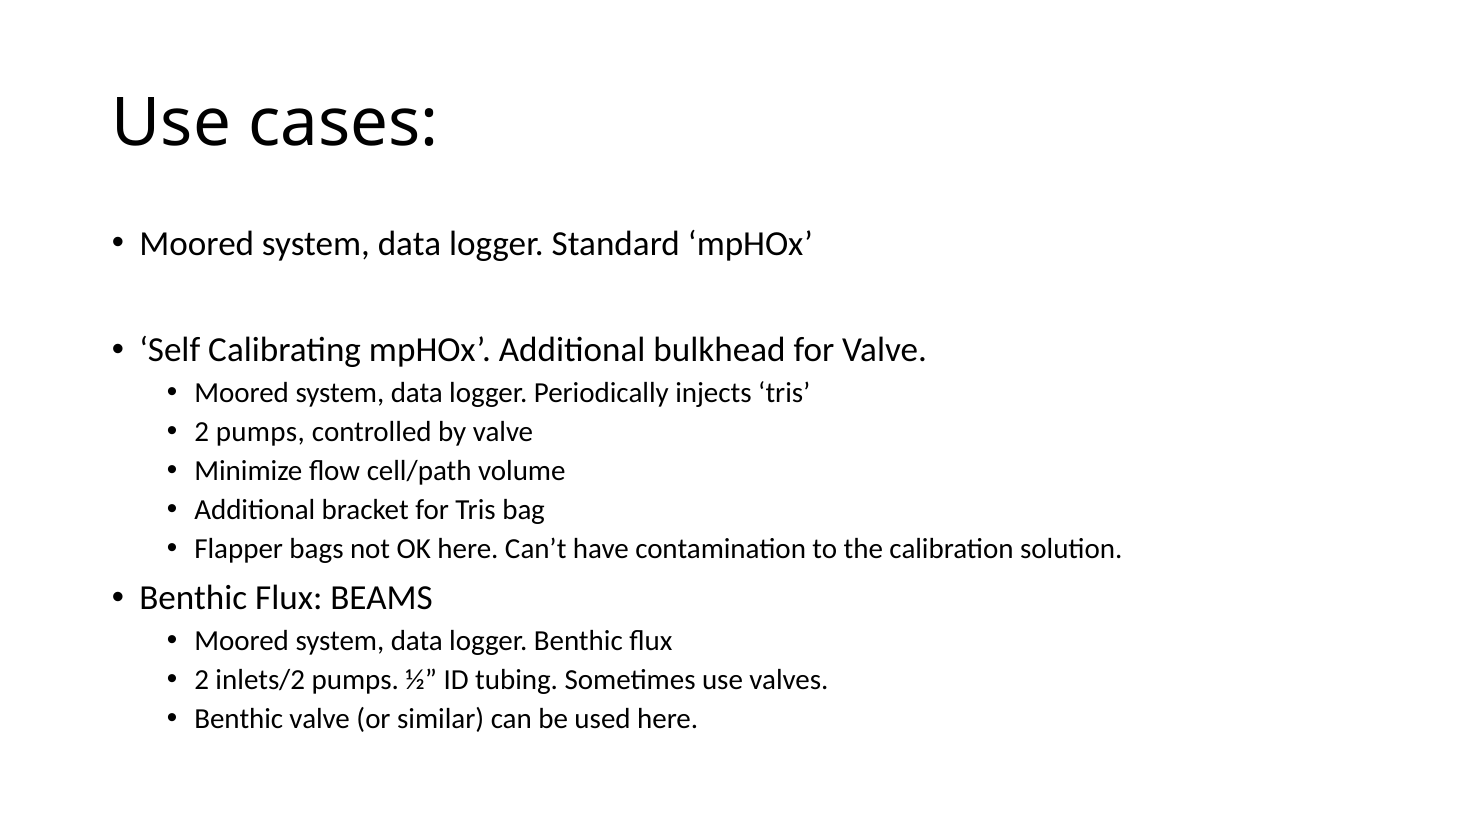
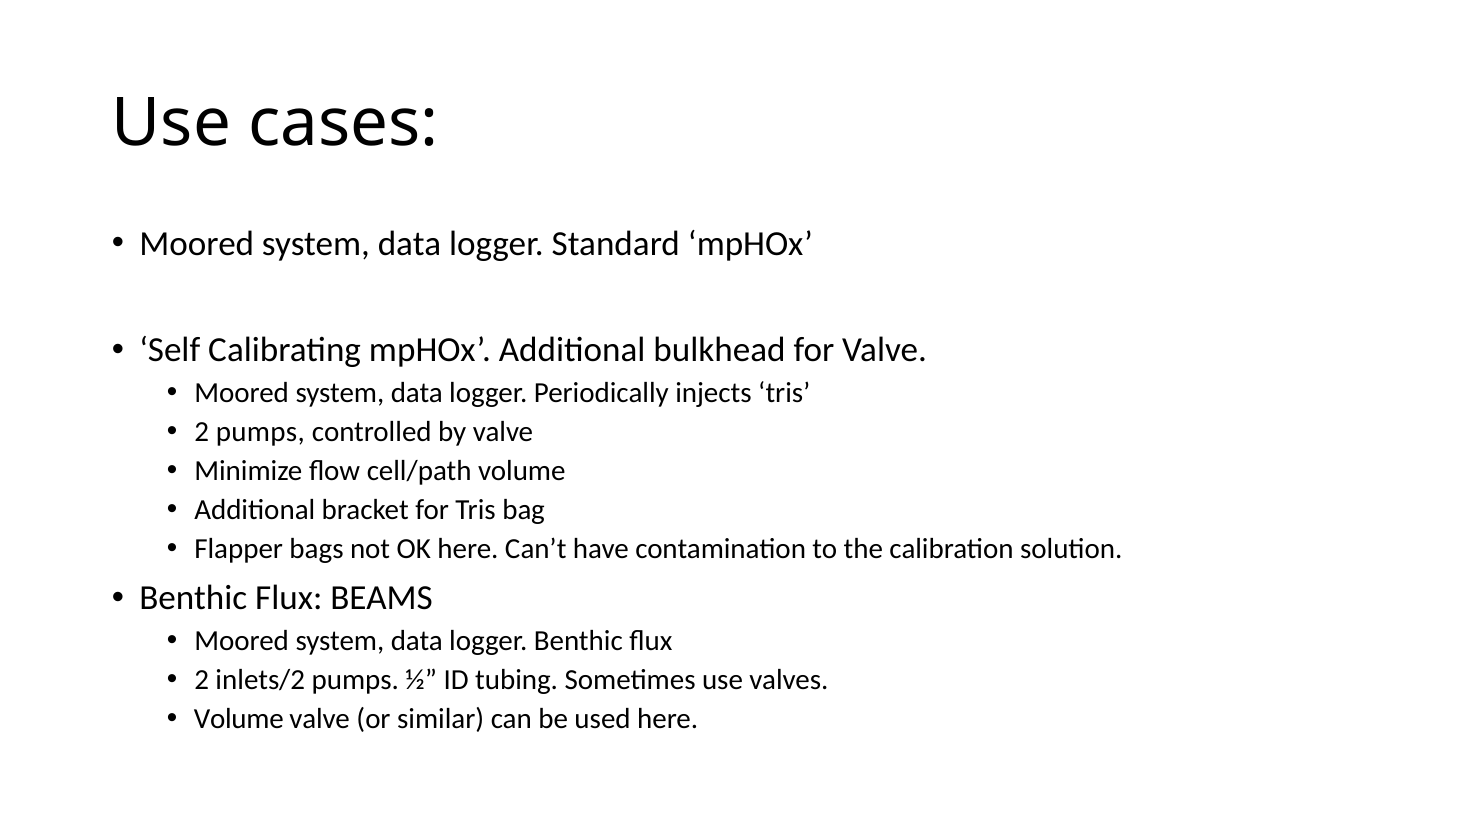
Benthic: Benthic -> Volume (239, 719)
